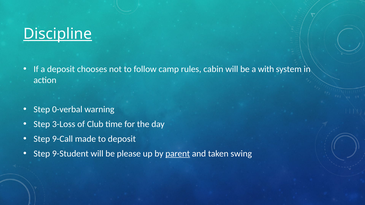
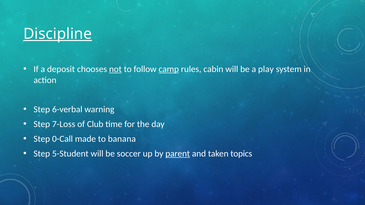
not underline: none -> present (115, 69)
camp underline: none -> present (169, 69)
with: with -> play (266, 69)
0-verbal: 0-verbal -> 6-verbal (67, 110)
3-Loss: 3-Loss -> 7-Loss (64, 124)
9-Call: 9-Call -> 0-Call (62, 139)
to deposit: deposit -> banana (122, 139)
9-Student: 9-Student -> 5-Student (70, 154)
please: please -> soccer (129, 154)
swing: swing -> topics (241, 154)
